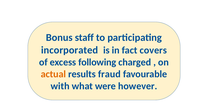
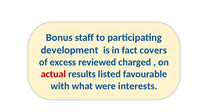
incorporated: incorporated -> development (70, 50)
following: following -> reviewed (97, 62)
actual colour: orange -> red (53, 74)
fraud: fraud -> listed (109, 74)
however: however -> interests (138, 86)
